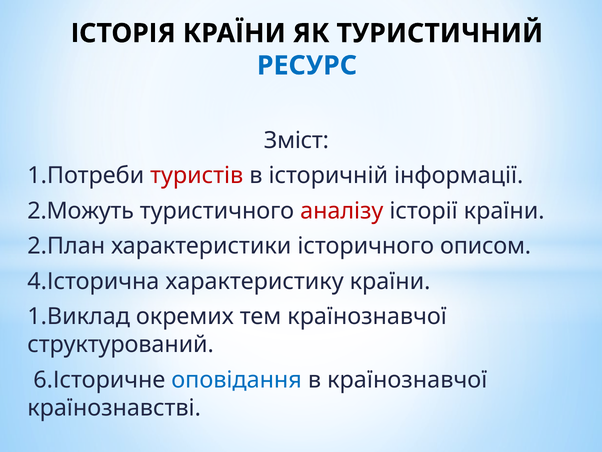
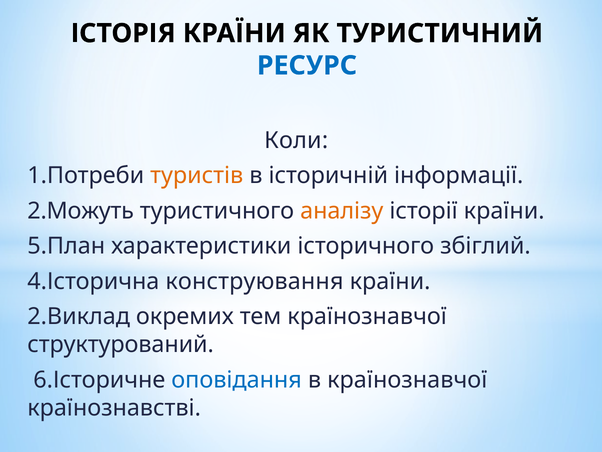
Зміст: Зміст -> Коли (296, 140)
туристів colour: red -> orange (197, 175)
аналізу colour: red -> orange (342, 211)
2.План: 2.План -> 5.План (66, 246)
описом: описом -> збіглий (485, 246)
характеристику: характеристику -> конструювання (254, 281)
1.Виклад: 1.Виклад -> 2.Виклад (79, 316)
